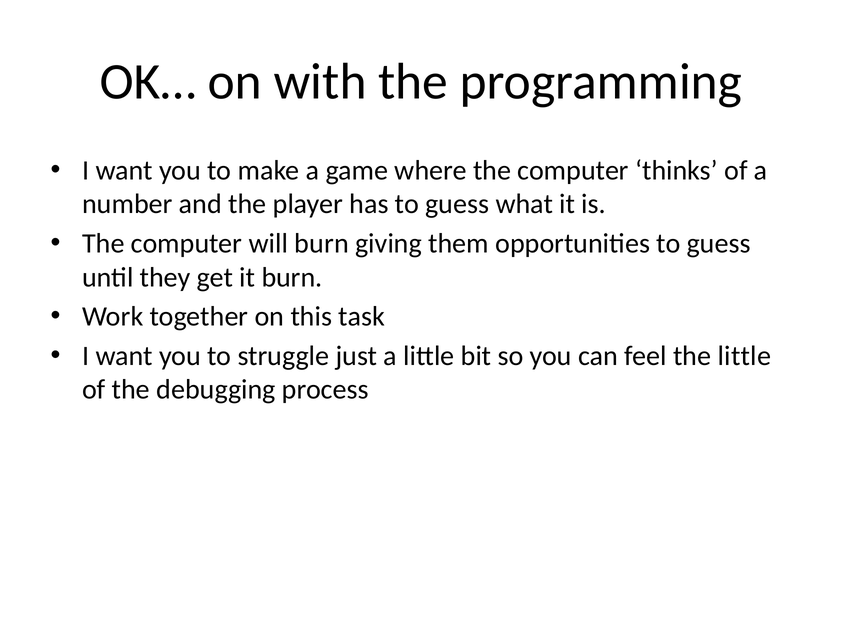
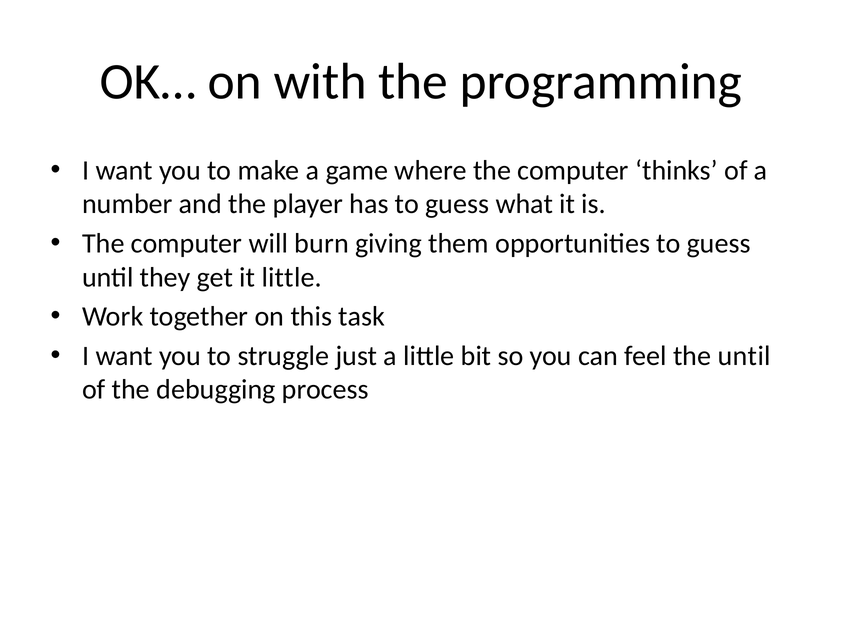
it burn: burn -> little (292, 277)
the little: little -> until (744, 356)
